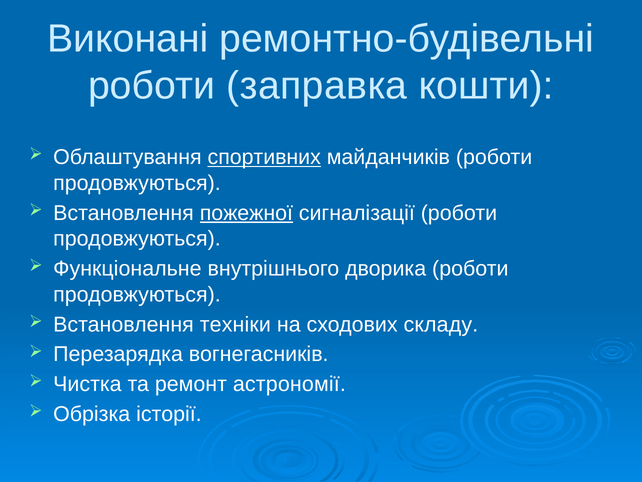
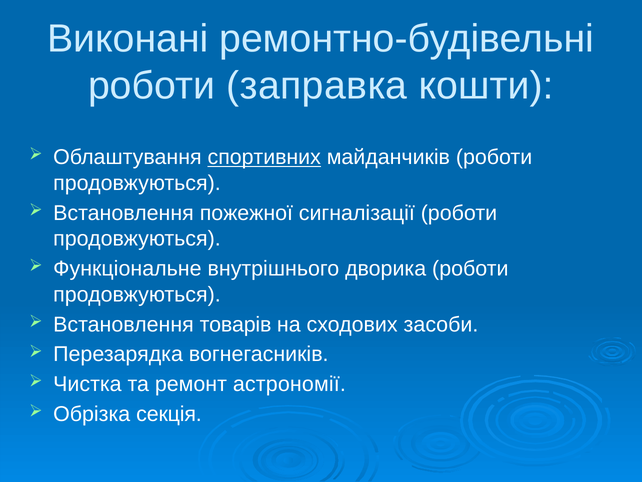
пожежної underline: present -> none (246, 213)
техніки: техніки -> товарів (236, 324)
складу: складу -> засоби (441, 324)
історії: історії -> секція (169, 414)
